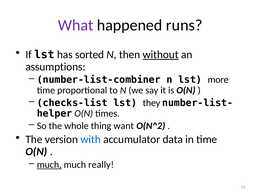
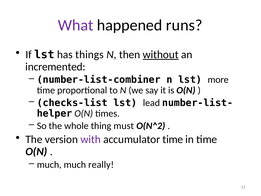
sorted: sorted -> things (90, 55)
assumptions: assumptions -> incremented (55, 67)
they: they -> lead (151, 103)
want: want -> must (124, 126)
with colour: blue -> purple (91, 139)
accumulator data: data -> time (173, 139)
much underline: present -> none (49, 164)
